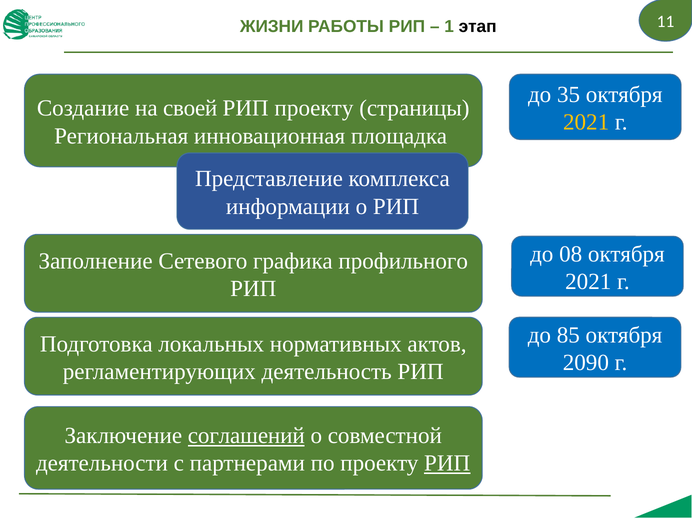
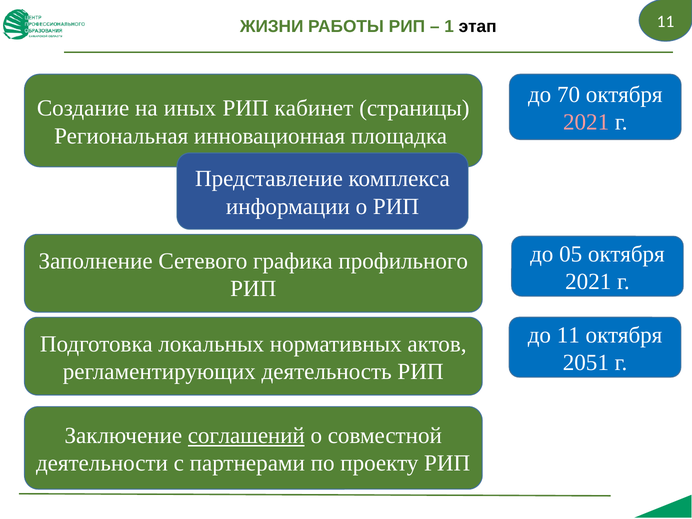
35: 35 -> 70 (569, 95)
своей: своей -> иных (190, 108)
РИП проекту: проекту -> кабинет (314, 108)
2021 colour: yellow -> pink (586, 122)
08: 08 -> 05 (571, 254)
до 85: 85 -> 11 (568, 335)
2090: 2090 -> 2051 (586, 363)
РИП underline: present -> none (447, 463)
